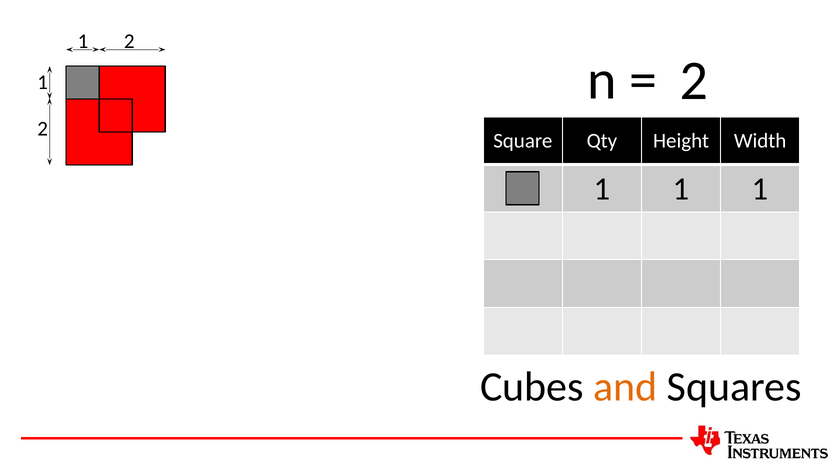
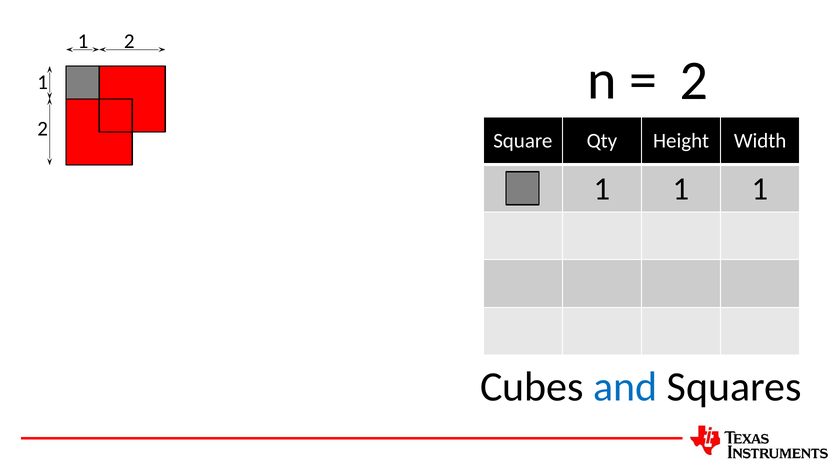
and colour: orange -> blue (625, 388)
